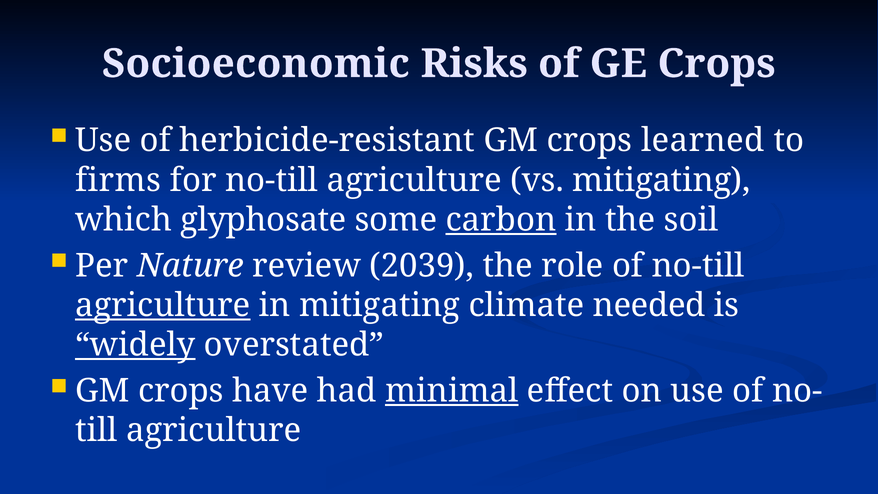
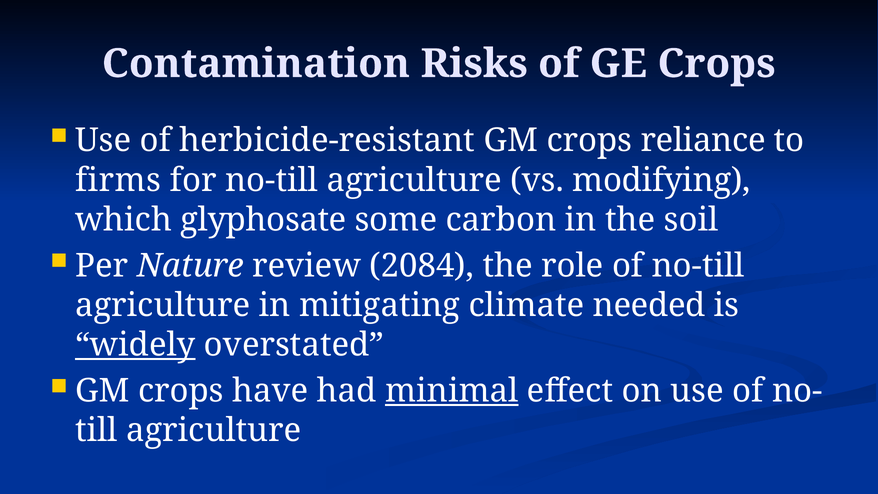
Socioeconomic: Socioeconomic -> Contamination (256, 64)
learned: learned -> reliance (703, 141)
vs mitigating: mitigating -> modifying (661, 180)
carbon underline: present -> none (501, 220)
2039: 2039 -> 2084 (422, 266)
agriculture underline: present -> none (163, 305)
